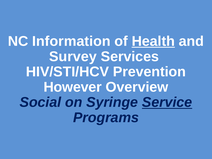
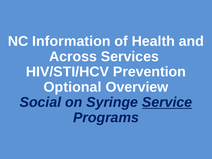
Health underline: present -> none (153, 41)
Survey: Survey -> Across (73, 57)
However: However -> Optional (73, 87)
